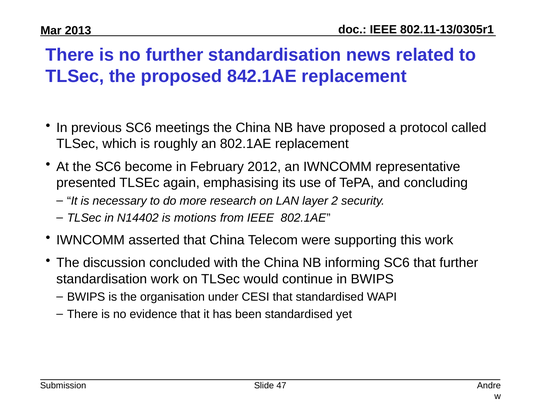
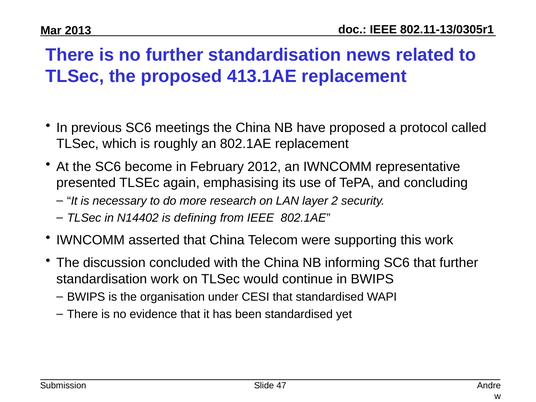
842.1AE: 842.1AE -> 413.1AE (262, 76)
motions: motions -> defining (195, 218)
